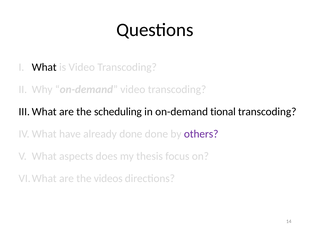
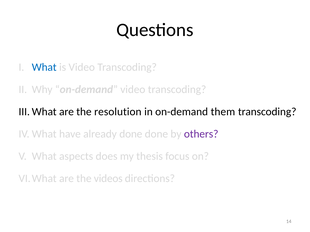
What colour: black -> blue (44, 67)
scheduling: scheduling -> resolution (118, 112)
tional: tional -> them (223, 112)
